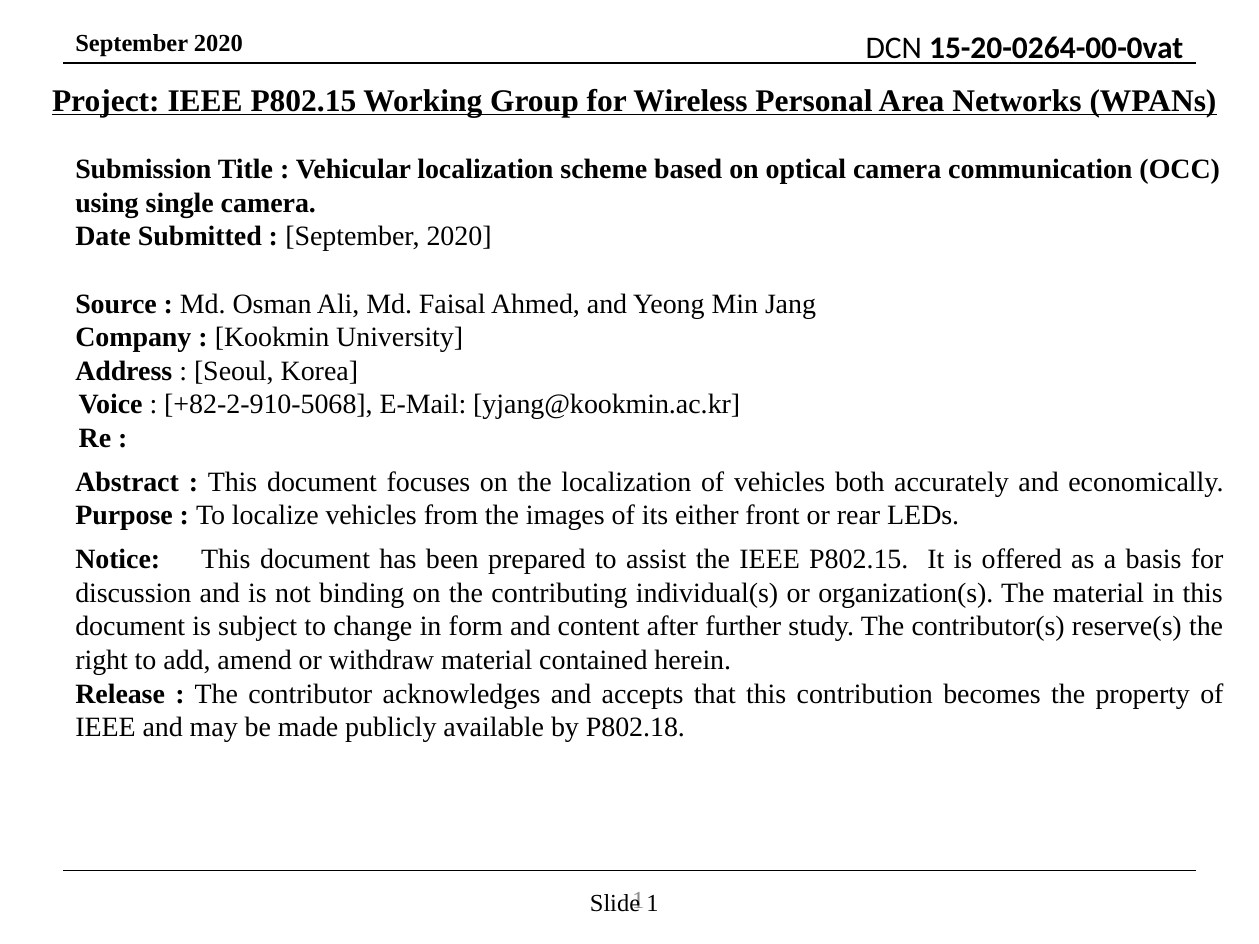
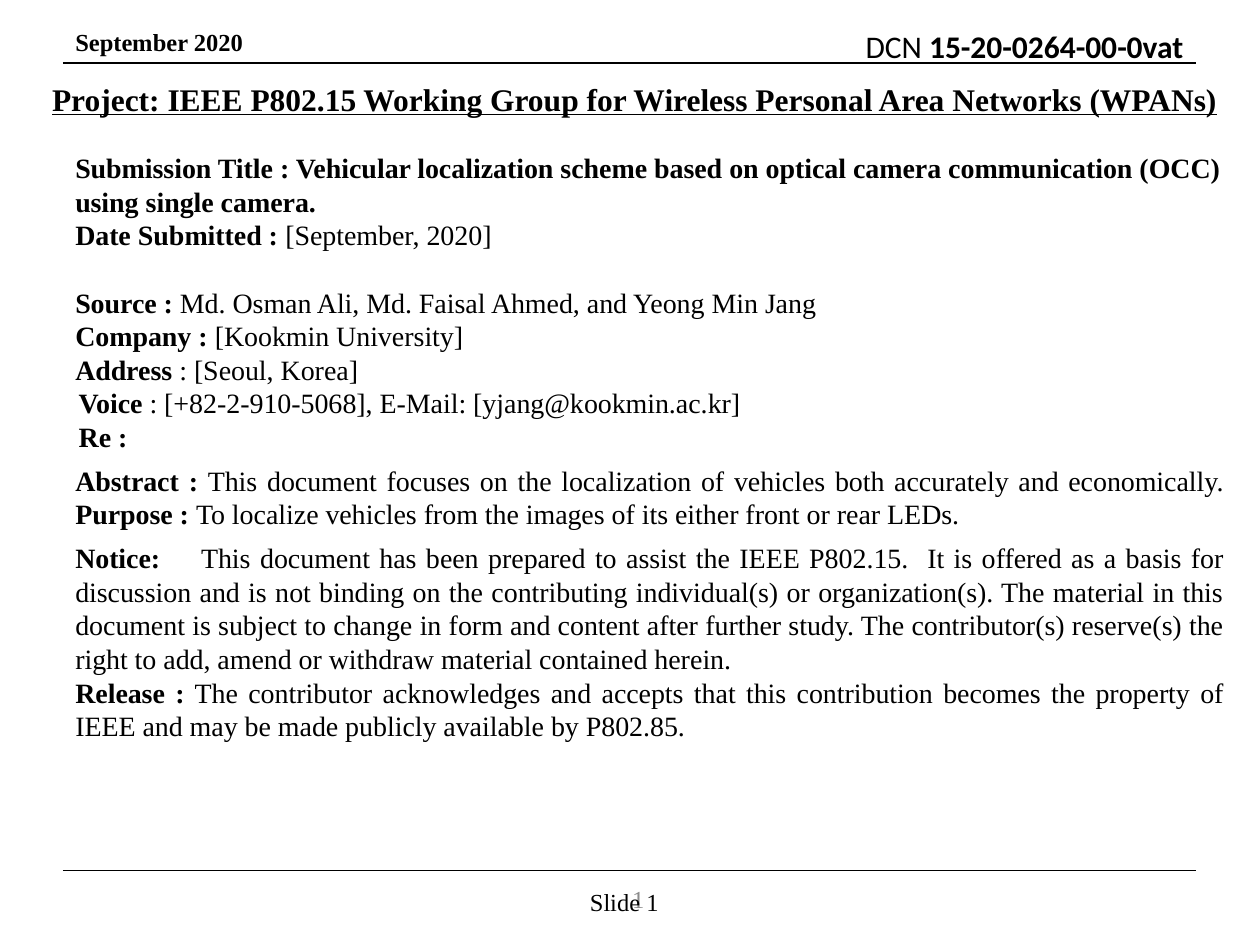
P802.18: P802.18 -> P802.85 (635, 728)
